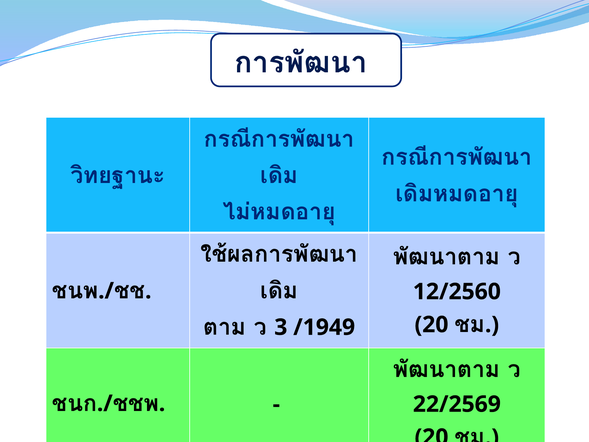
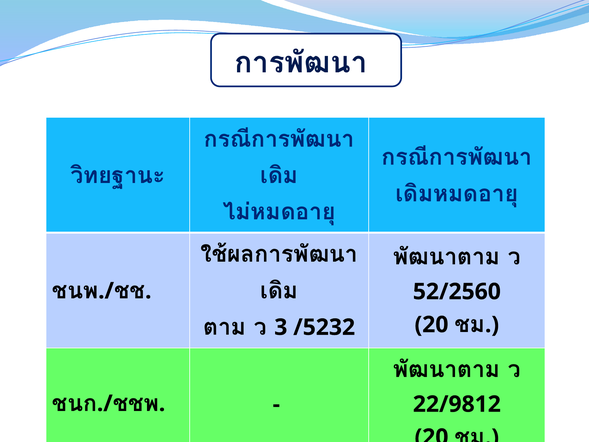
12/2560: 12/2560 -> 52/2560 (457, 291)
/1949: /1949 -> /5232 (324, 327)
22/2569: 22/2569 -> 22/9812 (457, 404)
